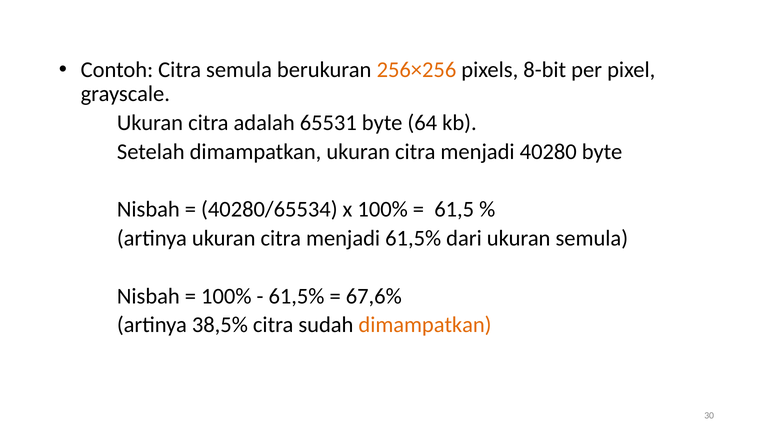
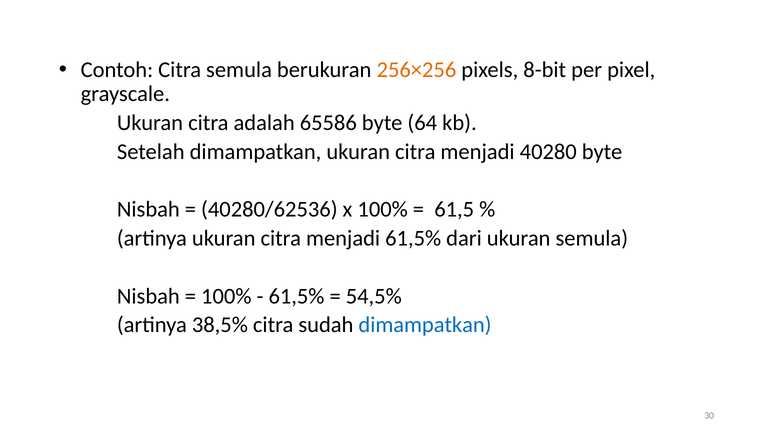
65531: 65531 -> 65586 (328, 123)
40280/65534: 40280/65534 -> 40280/62536 (269, 209)
67,6%: 67,6% -> 54,5% (374, 296)
dimampatkan colour: orange -> blue (425, 325)
